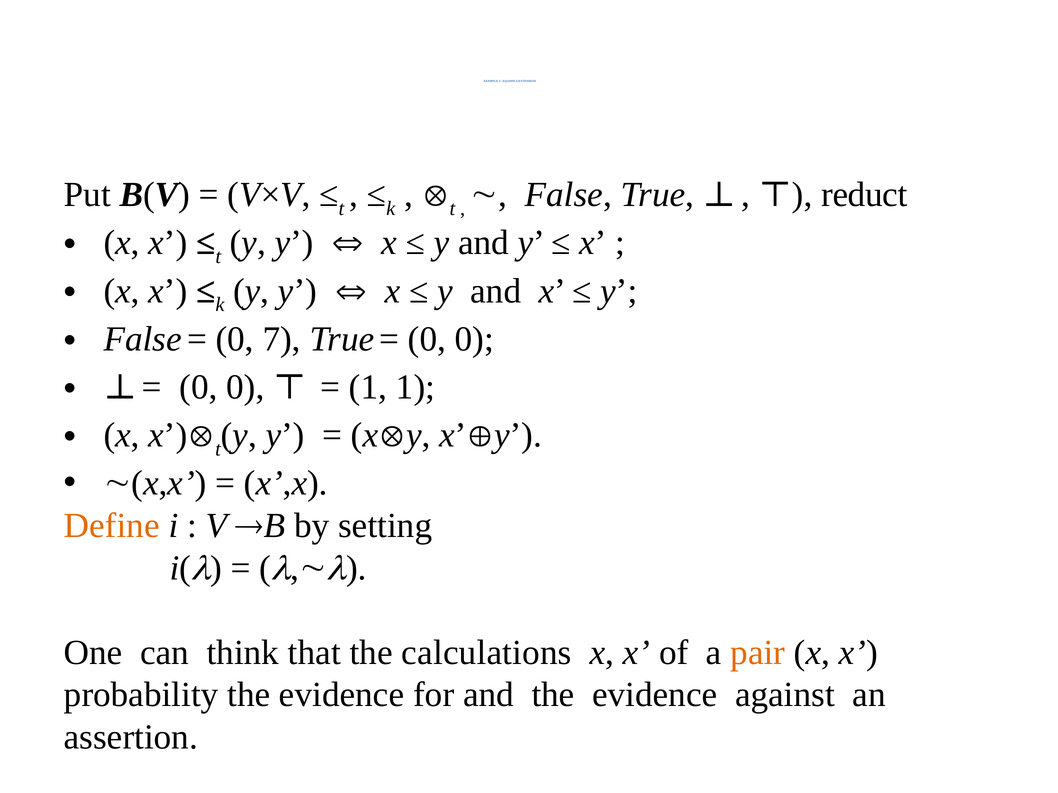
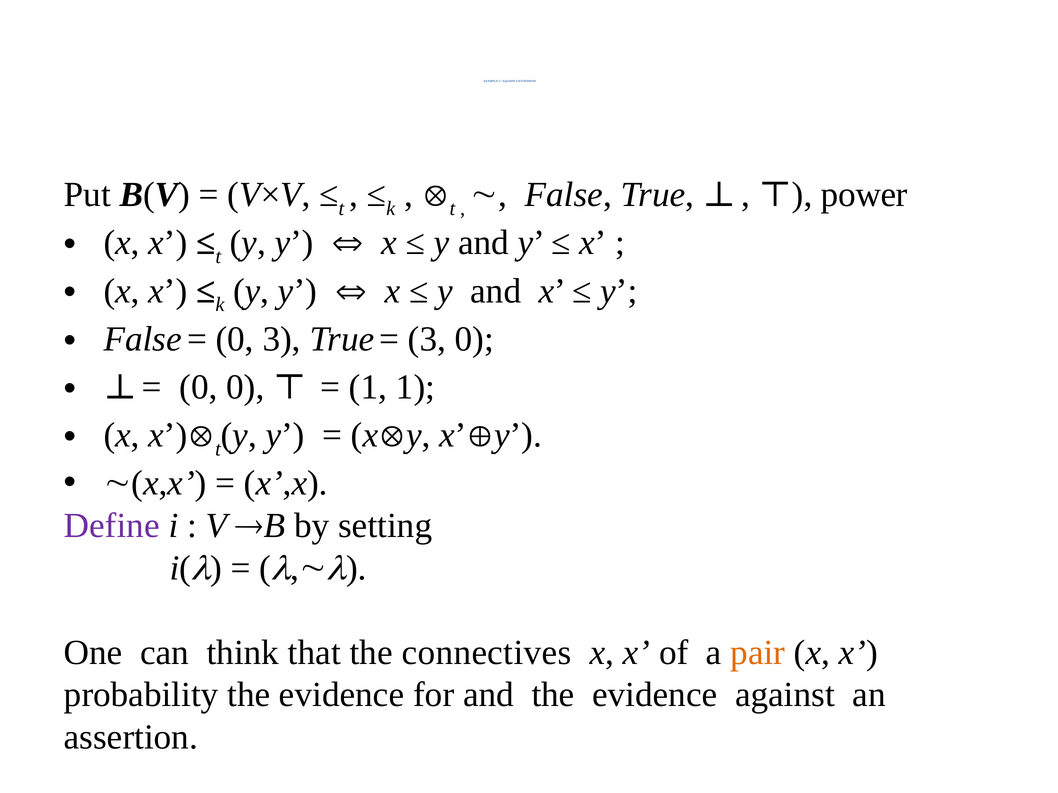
reduct: reduct -> power (864, 195)
0 7: 7 -> 3 (282, 339)
0: 0 -> 3 (427, 339)
Define colour: orange -> purple (112, 526)
calculations: calculations -> connectives (486, 653)
